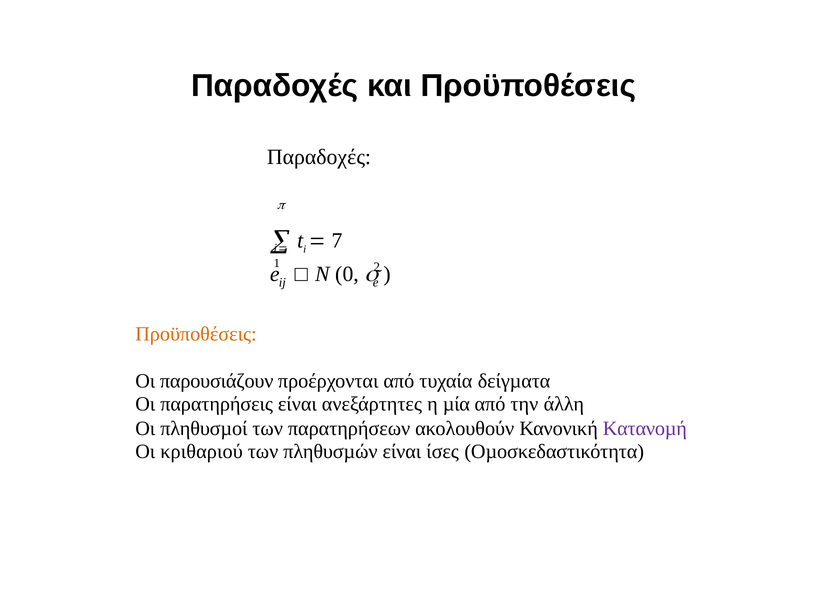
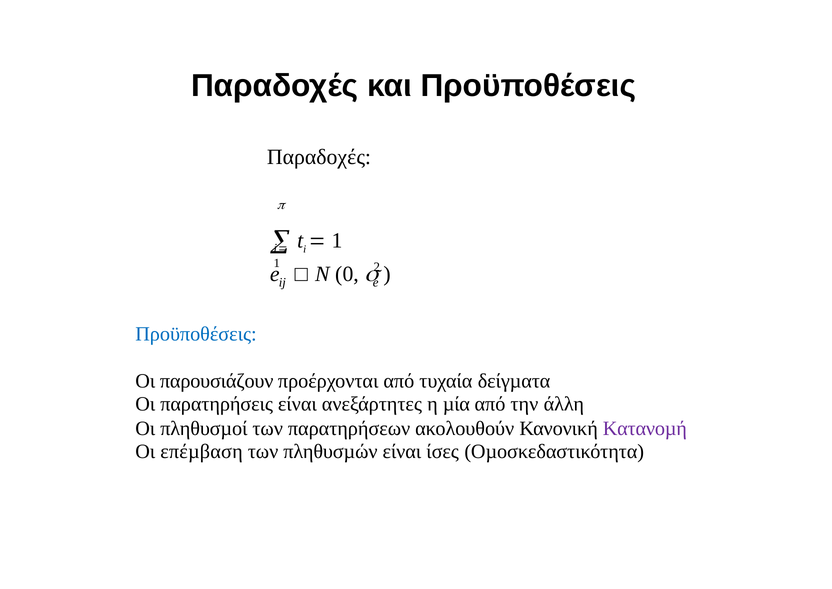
7: 7 -> 1 (337, 240)
Προϋποθέσεις colour: orange -> blue (196, 333)
κριθαριού: κριθαριού -> επέµβαση (202, 451)
